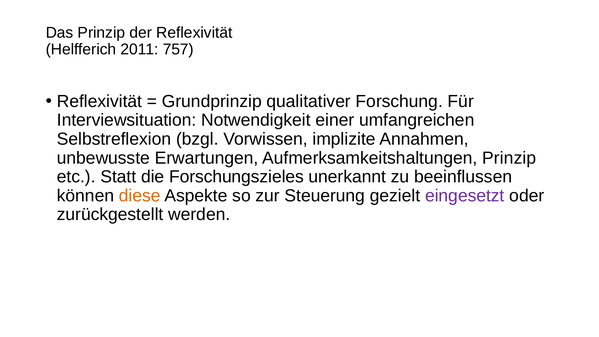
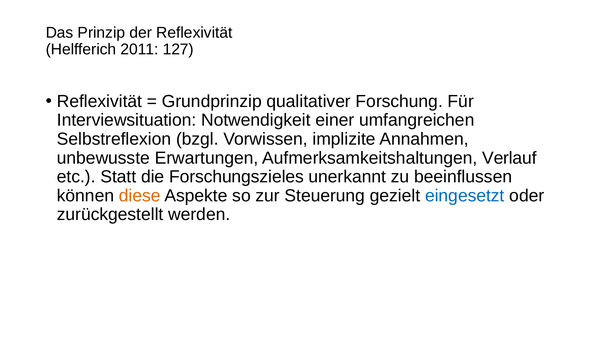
757: 757 -> 127 (178, 49)
Aufmerksamkeitshaltungen Prinzip: Prinzip -> Verlauf (509, 158)
eingesetzt colour: purple -> blue (465, 196)
